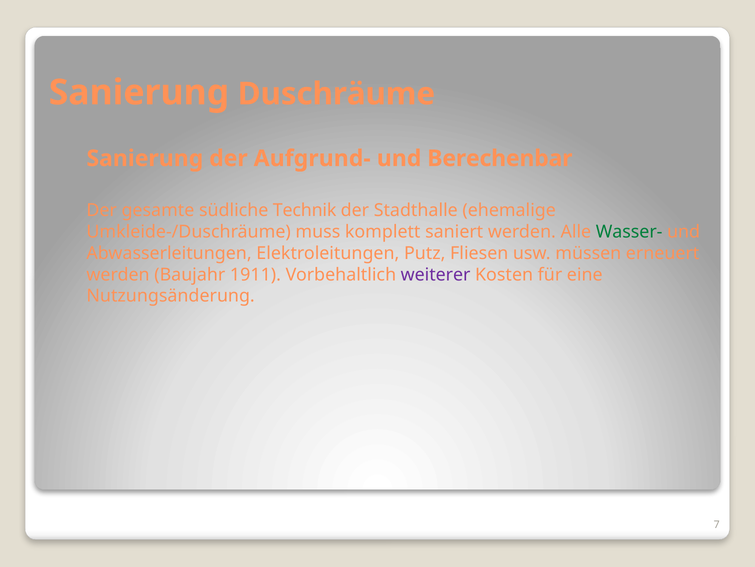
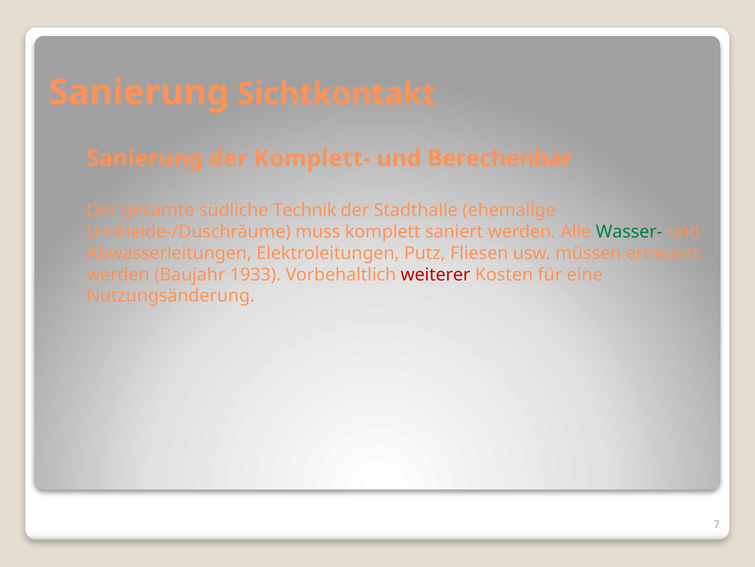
Duschräume: Duschräume -> Sichtkontakt (336, 94)
Aufgrund-: Aufgrund- -> Komplett- (312, 158)
1911: 1911 -> 1933 (255, 274)
weiterer colour: purple -> red (436, 274)
